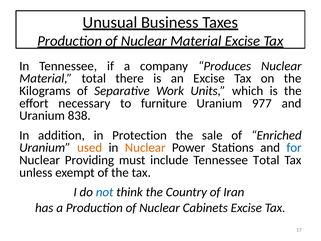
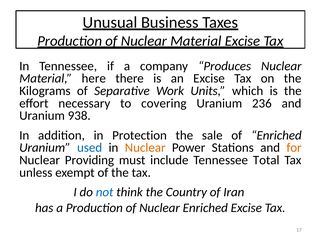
Material total: total -> here (94, 78)
furniture: furniture -> covering (164, 103)
977: 977 -> 236 (262, 103)
838: 838 -> 938 (79, 116)
used colour: orange -> blue (90, 148)
for colour: blue -> orange (294, 148)
Nuclear Cabinets: Cabinets -> Enriched (205, 208)
